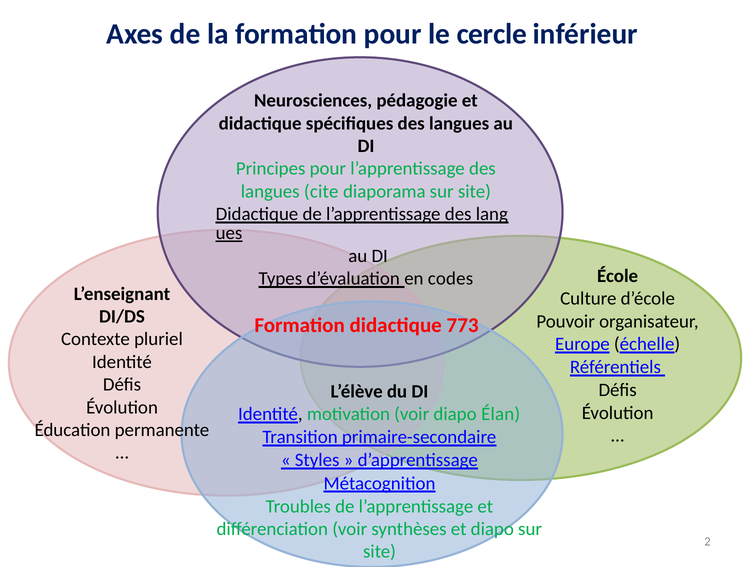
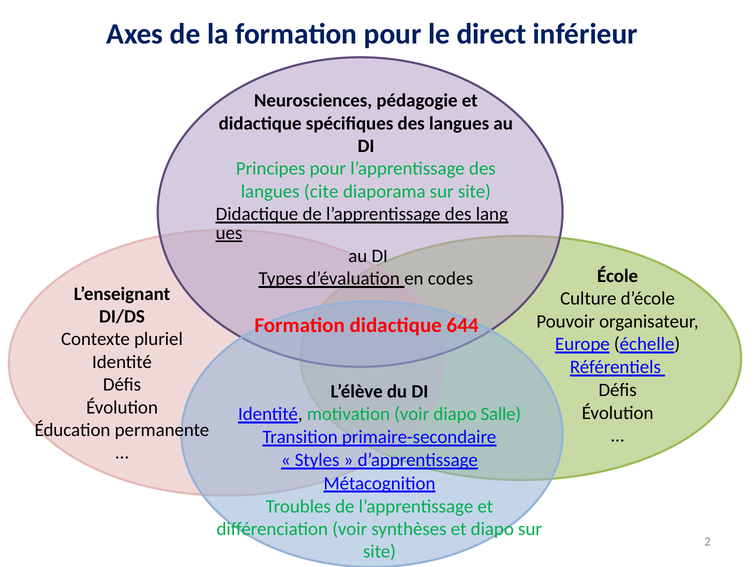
cercle: cercle -> direct (492, 34)
773: 773 -> 644 (463, 325)
Élan: Élan -> Salle (501, 414)
